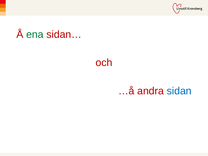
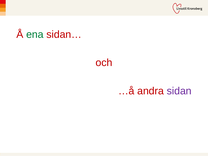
sidan colour: blue -> purple (179, 91)
